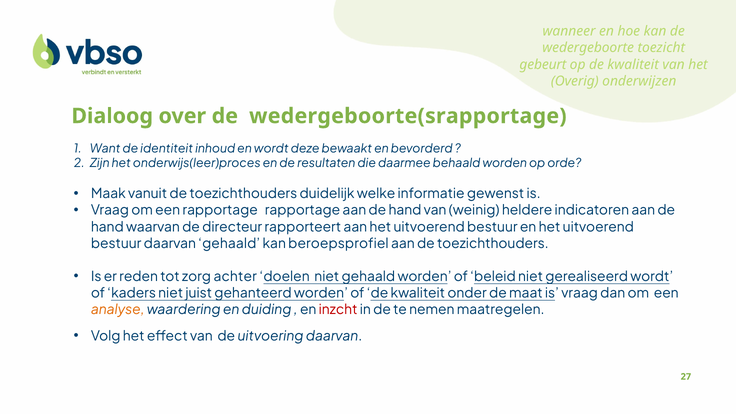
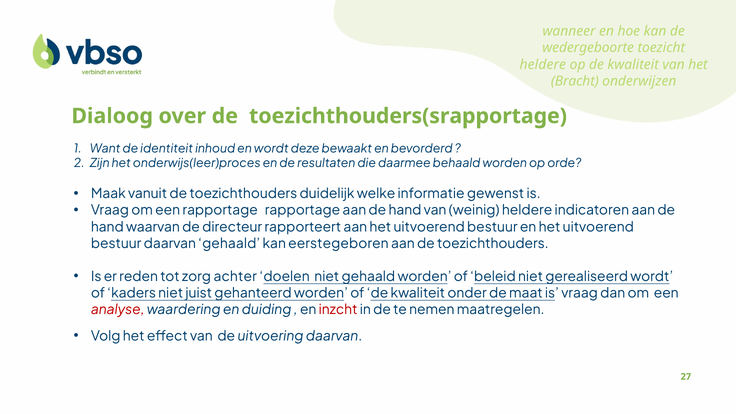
gebeurt: gebeurt -> heldere (543, 64)
Overig: Overig -> Bracht (575, 81)
wedergeboorte(srapportage: wedergeboorte(srapportage -> toezichthouders(srapportage (408, 116)
beroepsprofiel: beroepsprofiel -> eerstegeboren (338, 244)
analyse colour: orange -> red (118, 310)
